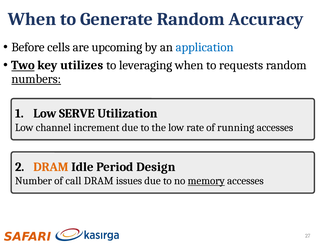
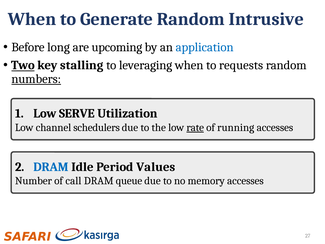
Accuracy: Accuracy -> Intrusive (266, 19)
cells: cells -> long (59, 47)
utilizes: utilizes -> stalling (82, 65)
increment: increment -> schedulers (97, 127)
rate underline: none -> present (195, 127)
DRAM colour: orange -> blue (51, 167)
Design: Design -> Values (156, 167)
issues: issues -> queue (129, 181)
memory underline: present -> none (206, 181)
